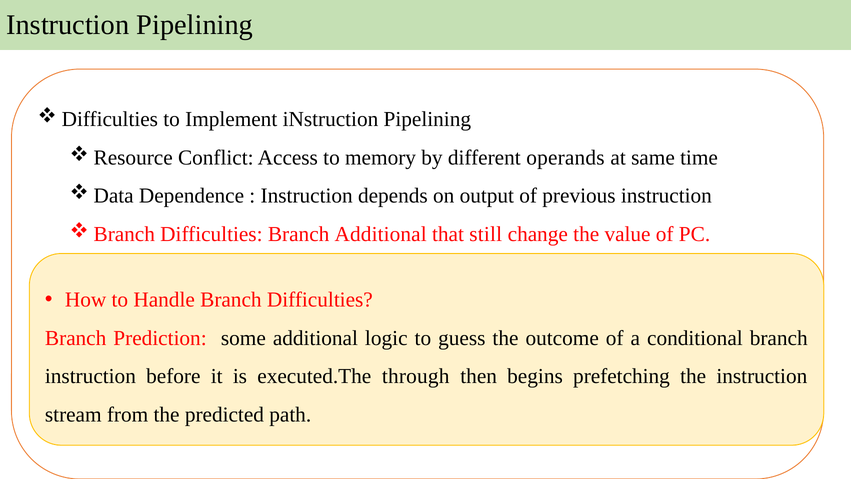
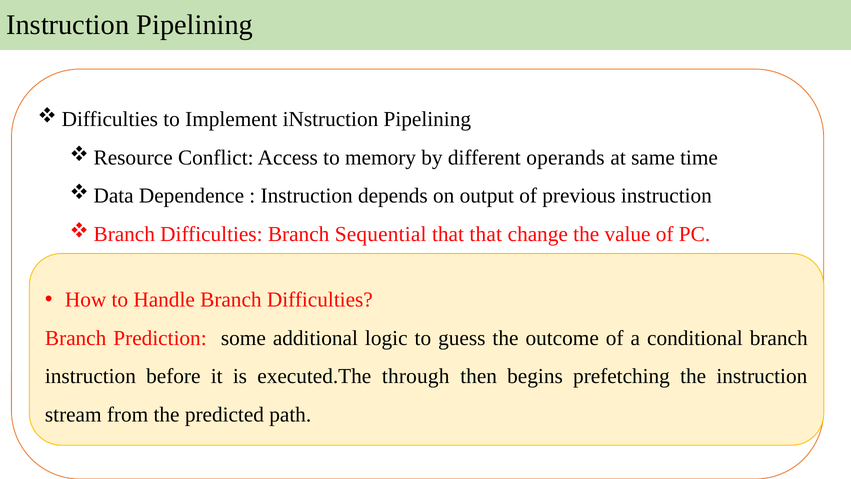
Branch Additional: Additional -> Sequential (381, 234)
that still: still -> that (486, 234)
